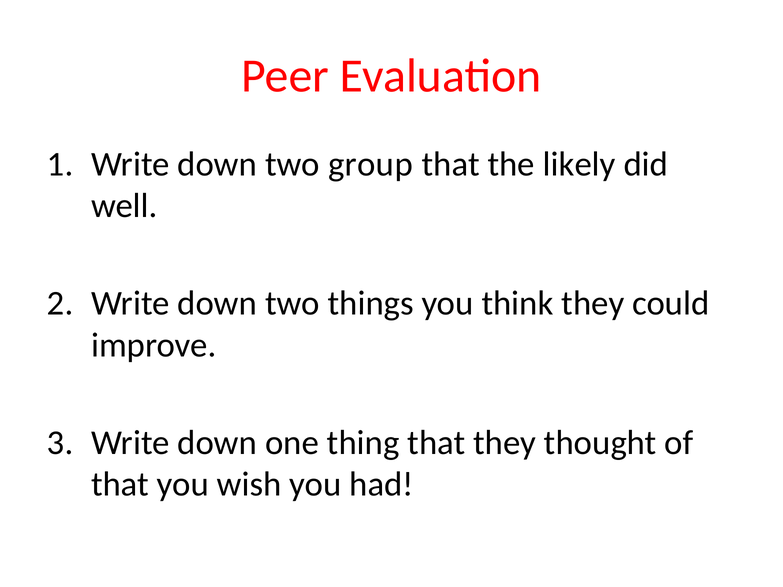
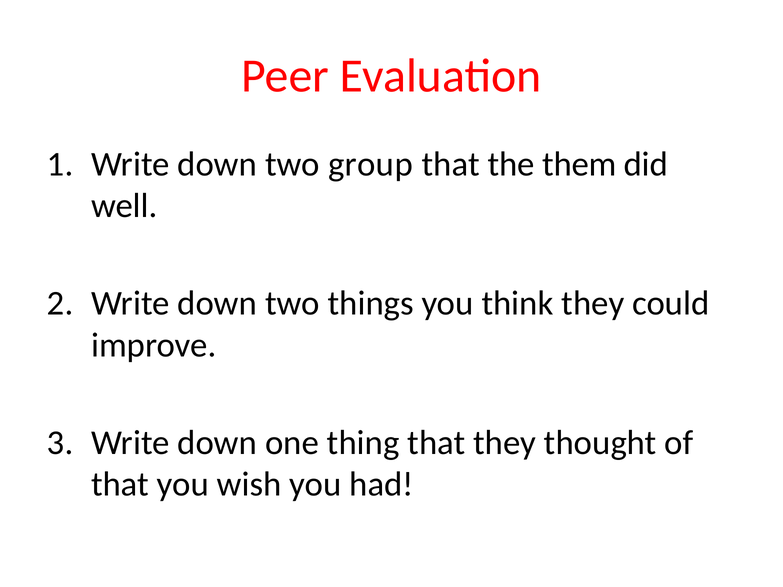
likely: likely -> them (579, 164)
